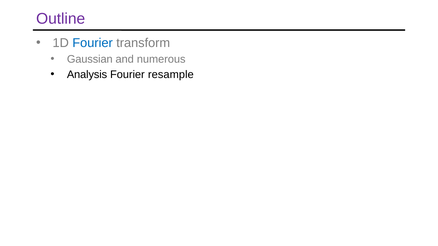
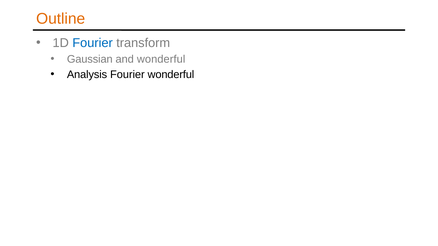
Outline colour: purple -> orange (61, 19)
and numerous: numerous -> wonderful (161, 59)
Fourier resample: resample -> wonderful (171, 75)
